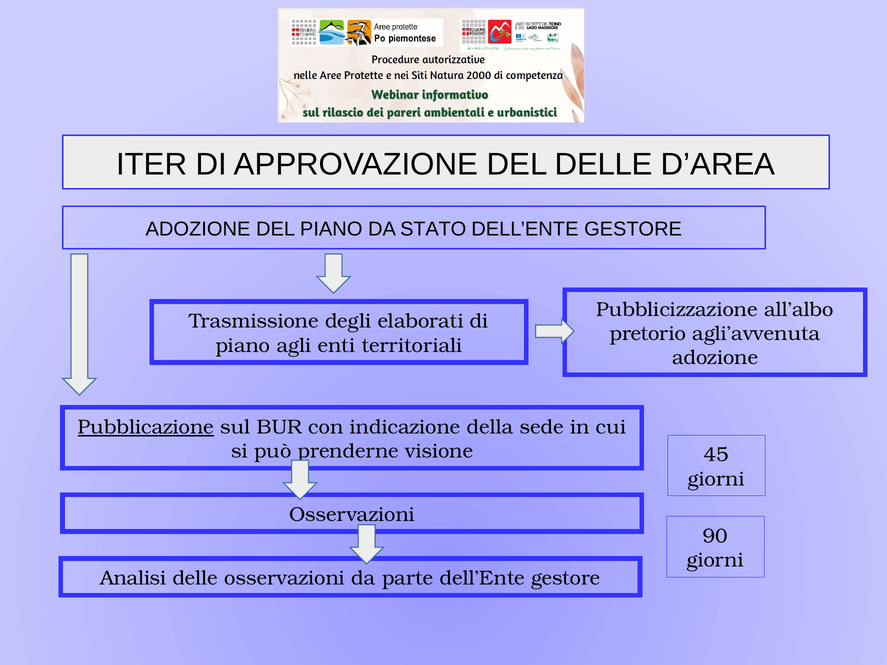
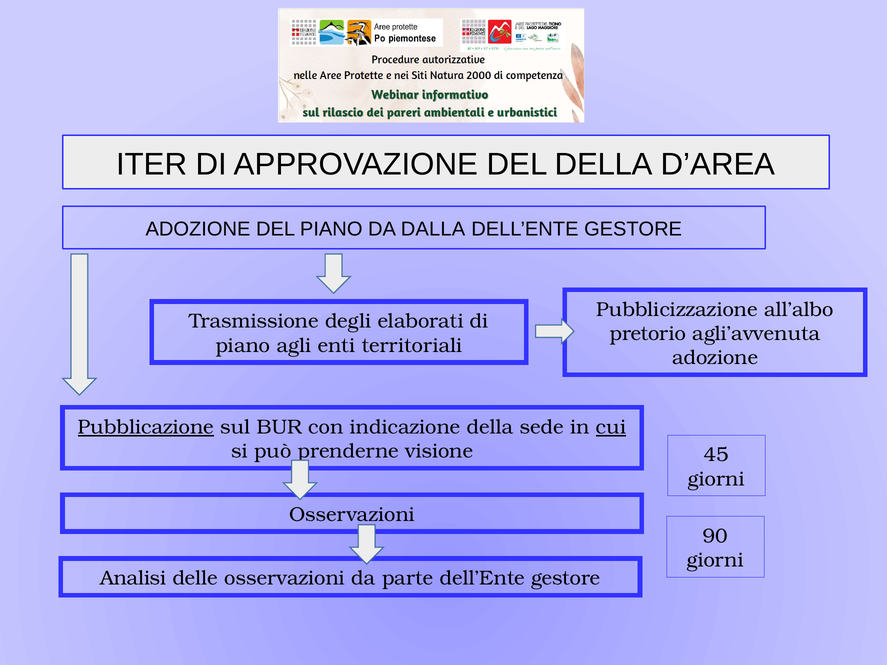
DEL DELLE: DELLE -> DELLA (604, 164)
STATO: STATO -> DALLA (433, 229)
cui underline: none -> present (611, 427)
